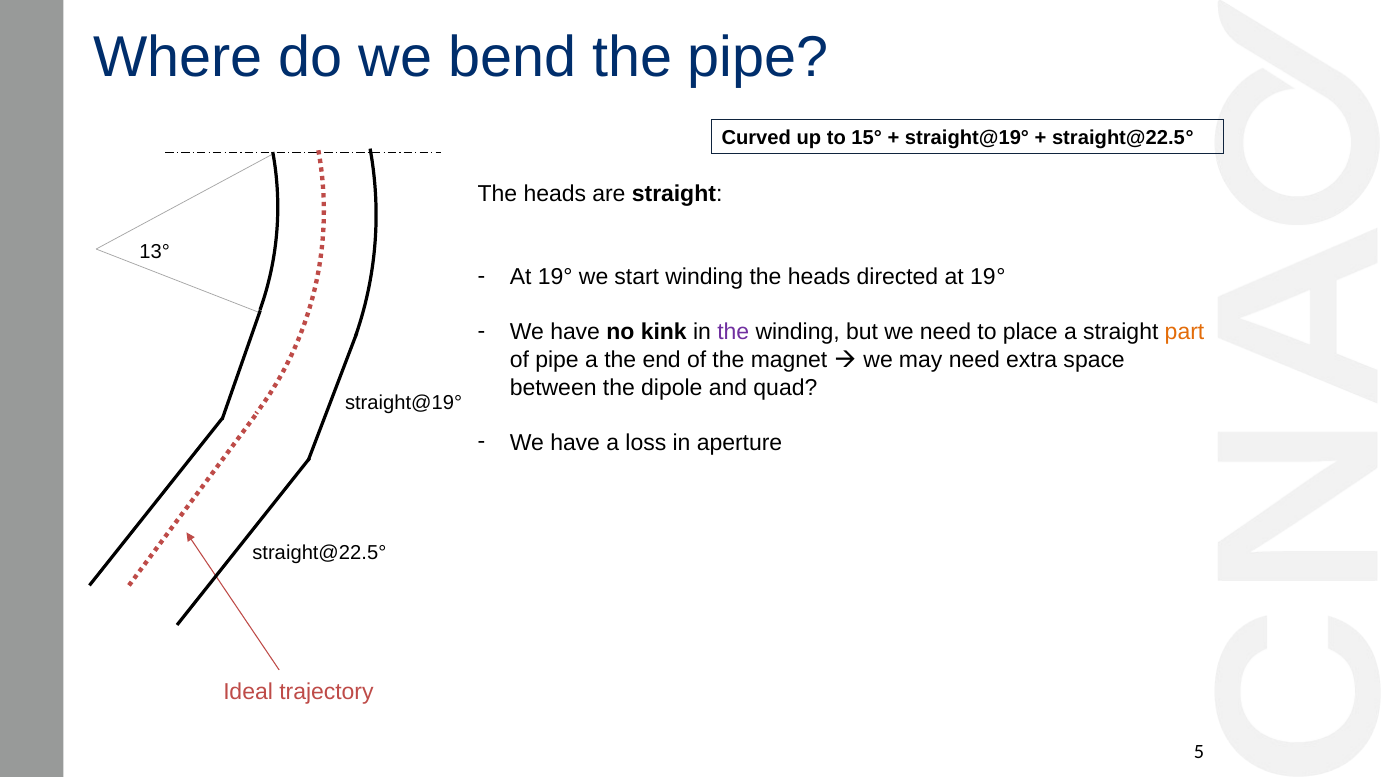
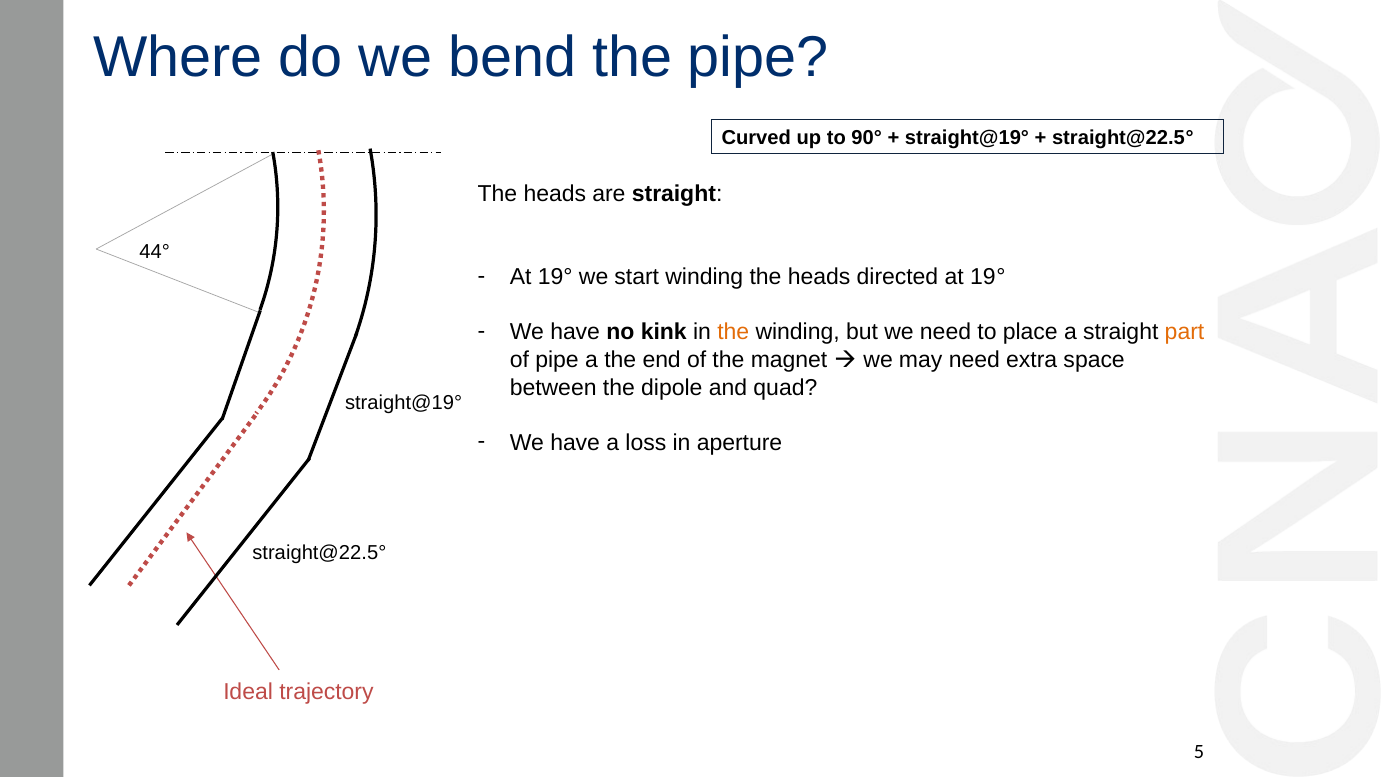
15°: 15° -> 90° (867, 138)
13°: 13° -> 44° (155, 252)
the colour: purple -> orange (733, 332)
